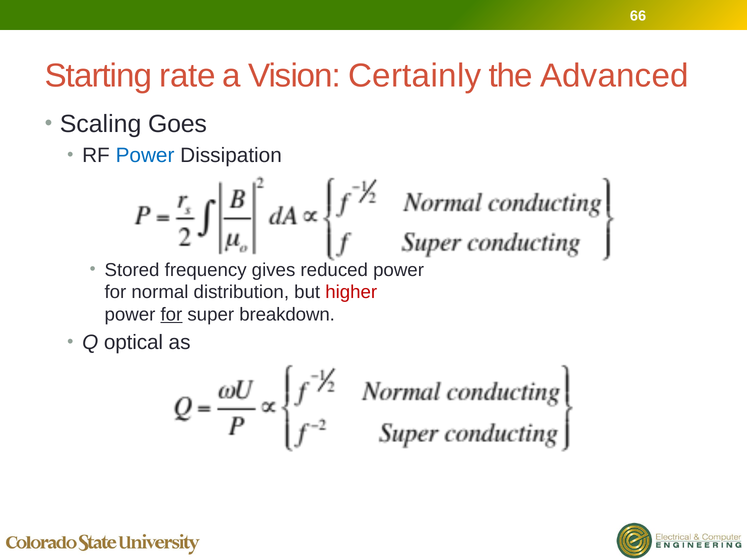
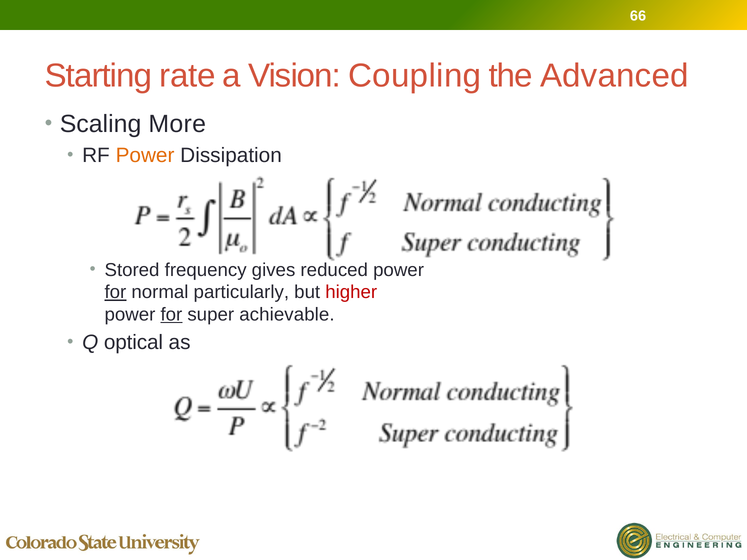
Certainly: Certainly -> Coupling (415, 76)
Goes: Goes -> More (177, 124)
Power colour: blue -> orange (145, 155)
for underline: none -> present (115, 292)
distribution: distribution -> particularly (241, 292)
breakdown: breakdown -> achievable (287, 315)
